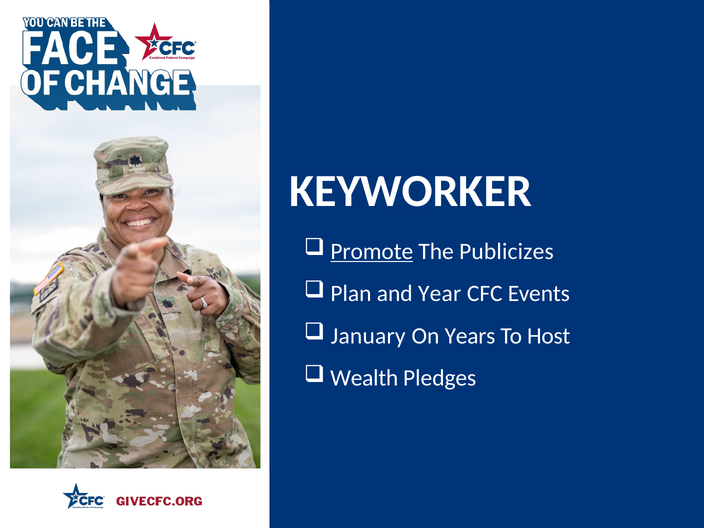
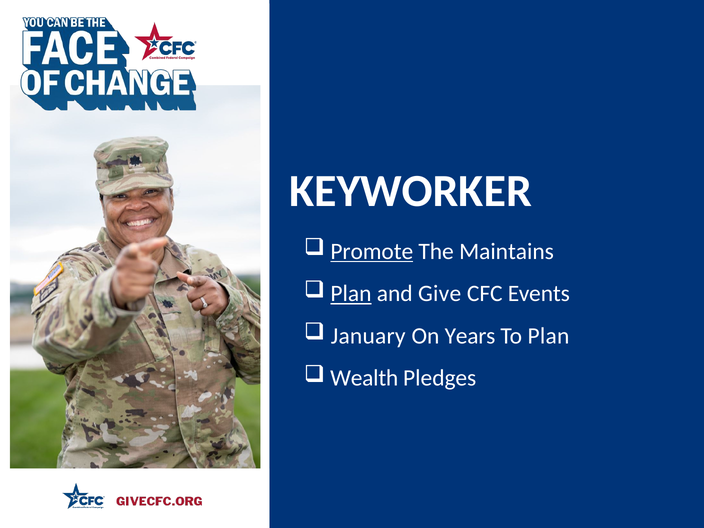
Publicizes: Publicizes -> Maintains (507, 251)
Plan underline: none -> present (351, 294)
Year: Year -> Give (440, 294)
To Host: Host -> Plan (548, 336)
